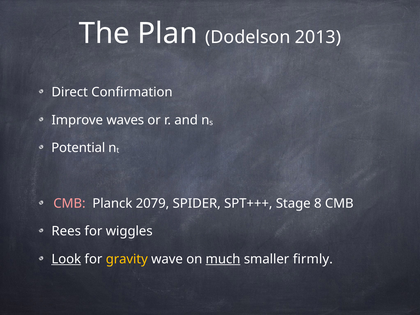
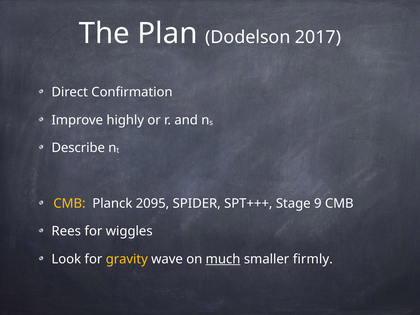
2013: 2013 -> 2017 (318, 37)
waves: waves -> highly (125, 120)
Potential: Potential -> Describe (78, 148)
CMB colour: pink -> yellow (69, 203)
2079: 2079 -> 2095 (152, 203)
8: 8 -> 9 (318, 203)
Look underline: present -> none (66, 259)
